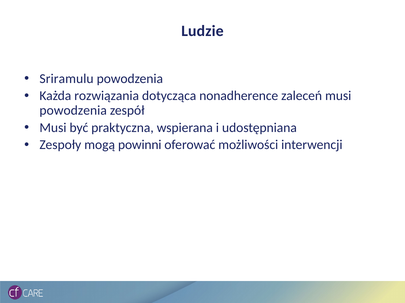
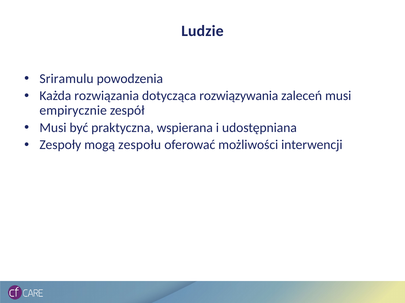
nonadherence: nonadherence -> rozwiązywania (239, 96)
powodzenia: powodzenia -> empirycznie (73, 111)
powinni: powinni -> zespołu (140, 145)
